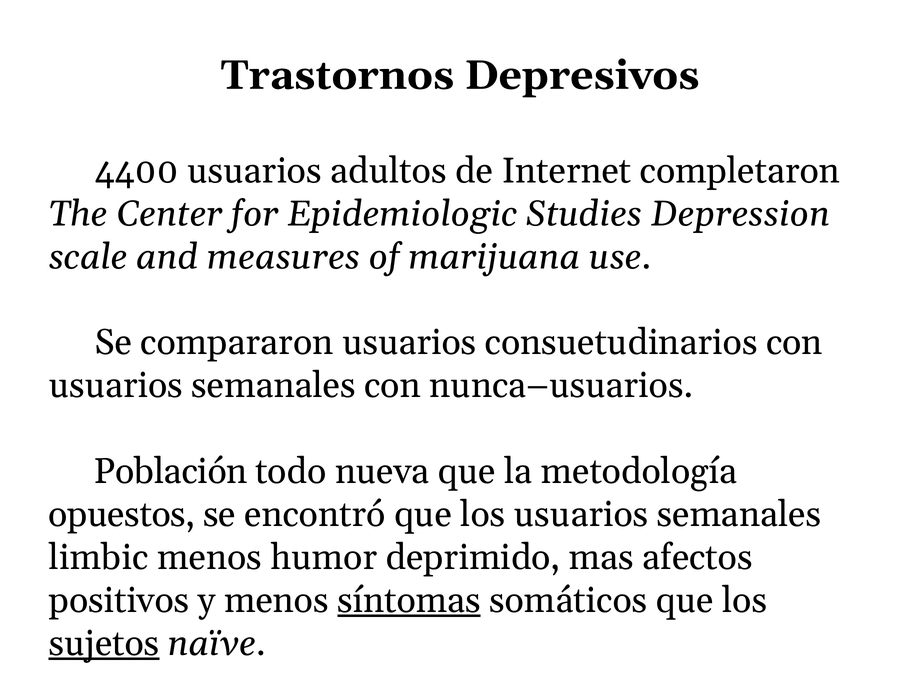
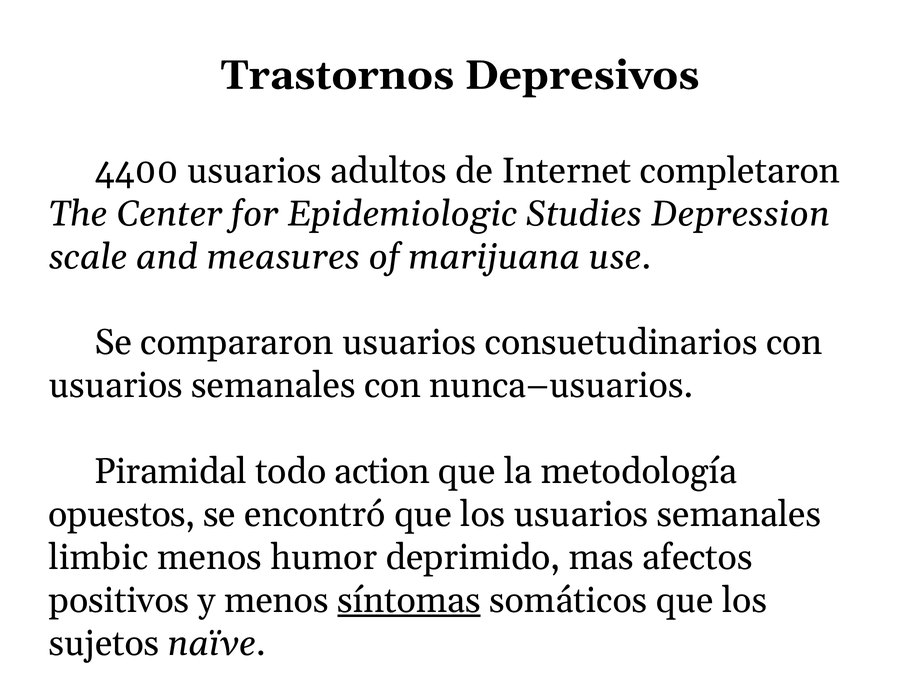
Población: Población -> Piramidal (171, 471)
nueva: nueva -> action (382, 471)
sujetos underline: present -> none (104, 643)
